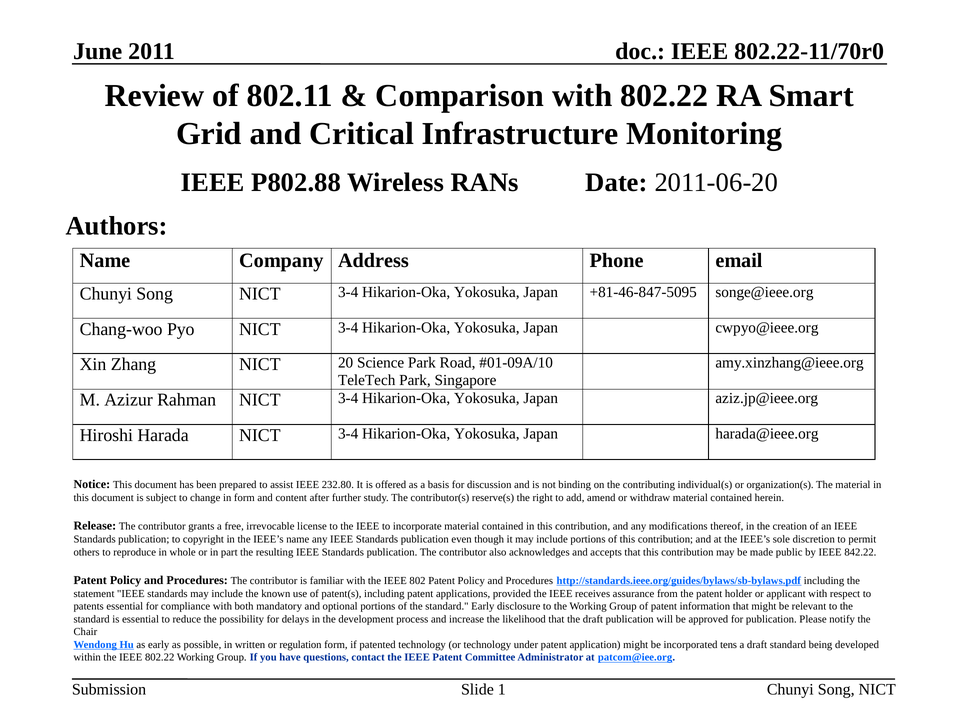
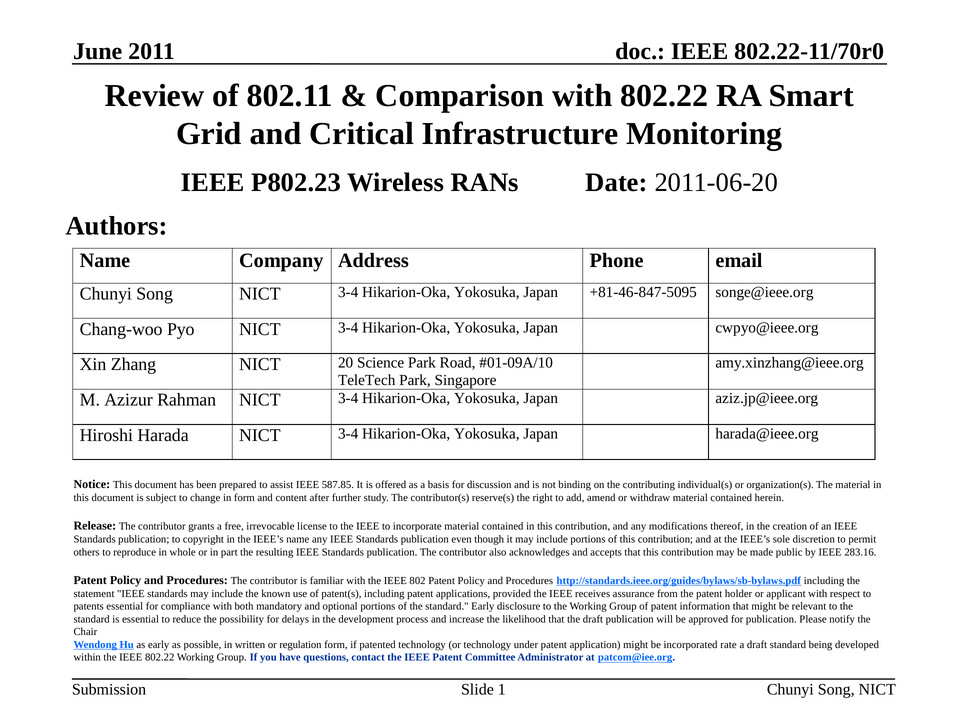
P802.88: P802.88 -> P802.23 (296, 183)
232.80: 232.80 -> 587.85 (338, 485)
842.22: 842.22 -> 283.16 (860, 552)
tens: tens -> rate (728, 645)
